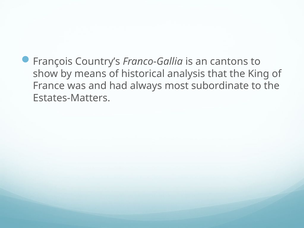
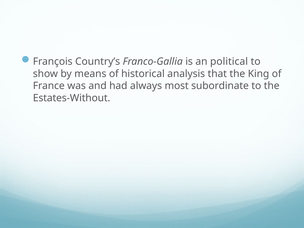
cantons: cantons -> political (229, 62)
Estates-Matters: Estates-Matters -> Estates-Without (72, 98)
